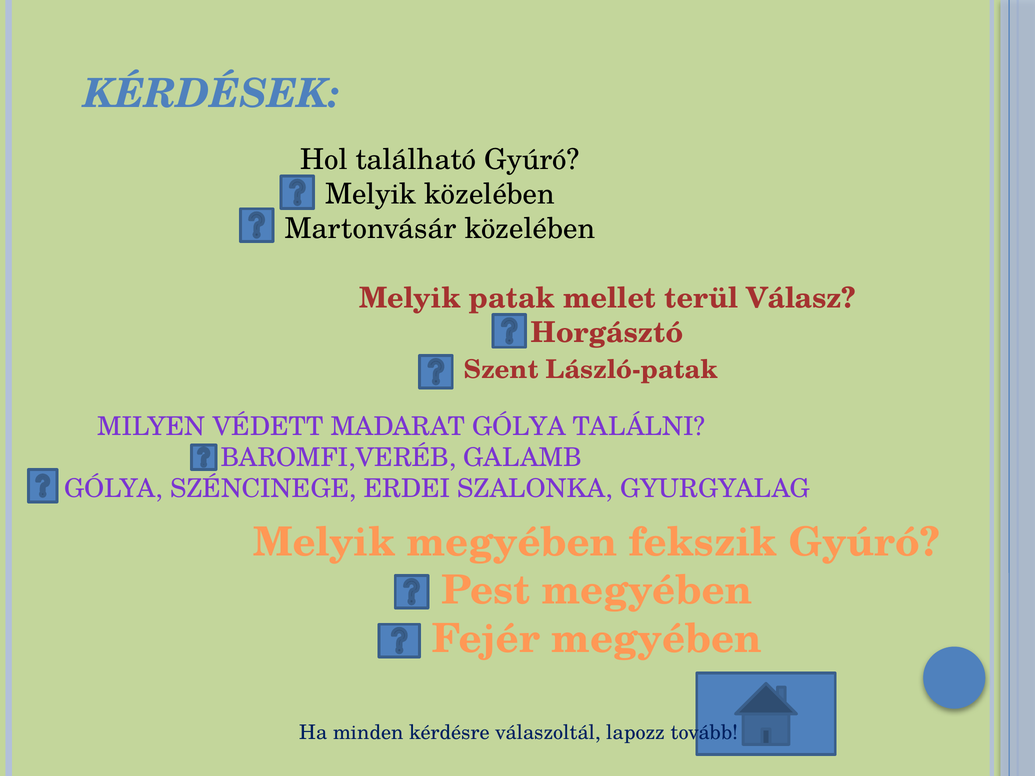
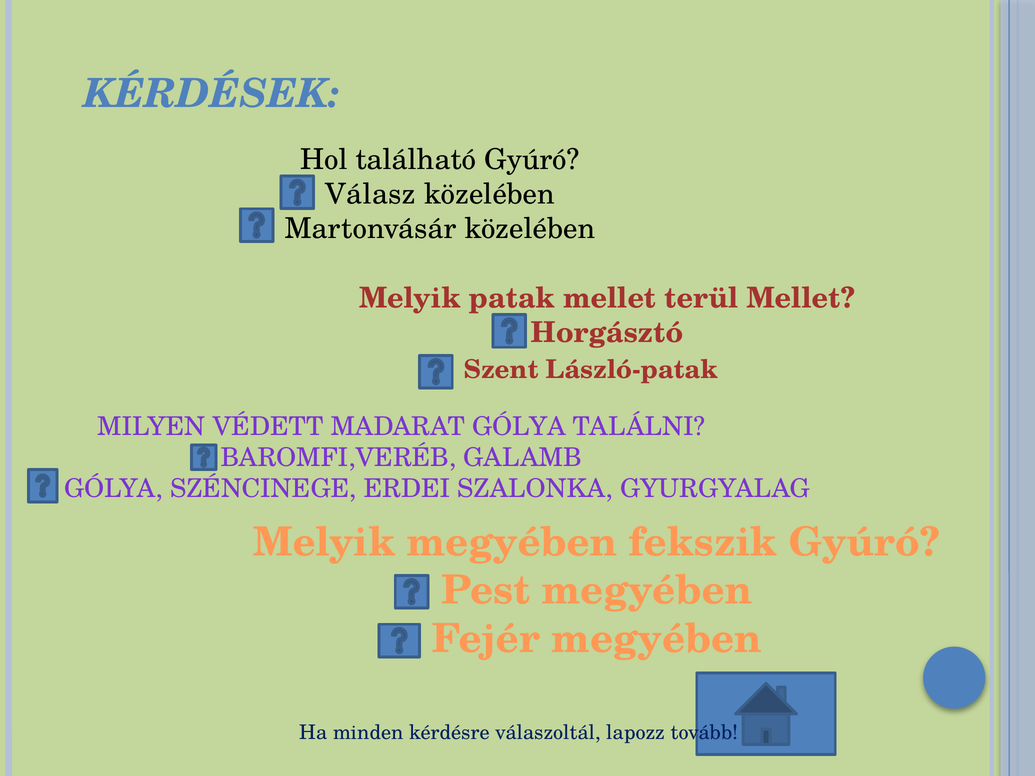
Melyik: Melyik -> Válasz (371, 194)
terül Válasz: Válasz -> Mellet (801, 298)
